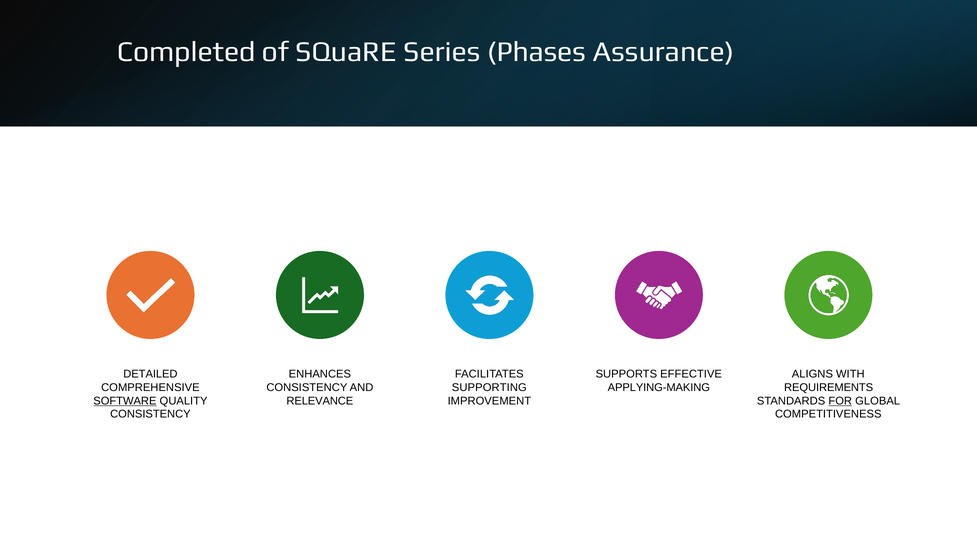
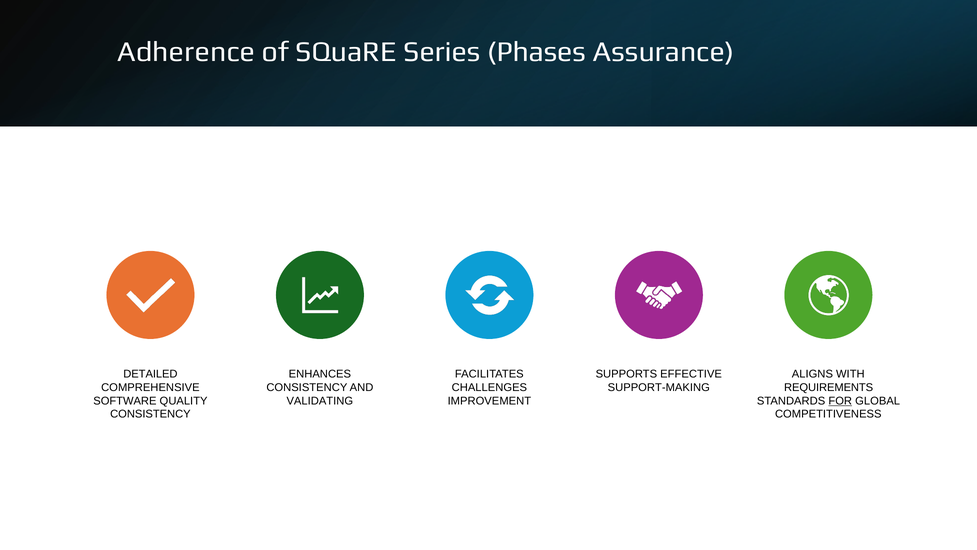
Completed: Completed -> Adherence (186, 52)
SUPPORTING: SUPPORTING -> CHALLENGES (489, 387)
APPLYING-MAKING: APPLYING-MAKING -> SUPPORT-MAKING (659, 387)
SOFTWARE underline: present -> none (125, 400)
RELEVANCE: RELEVANCE -> VALIDATING (320, 400)
